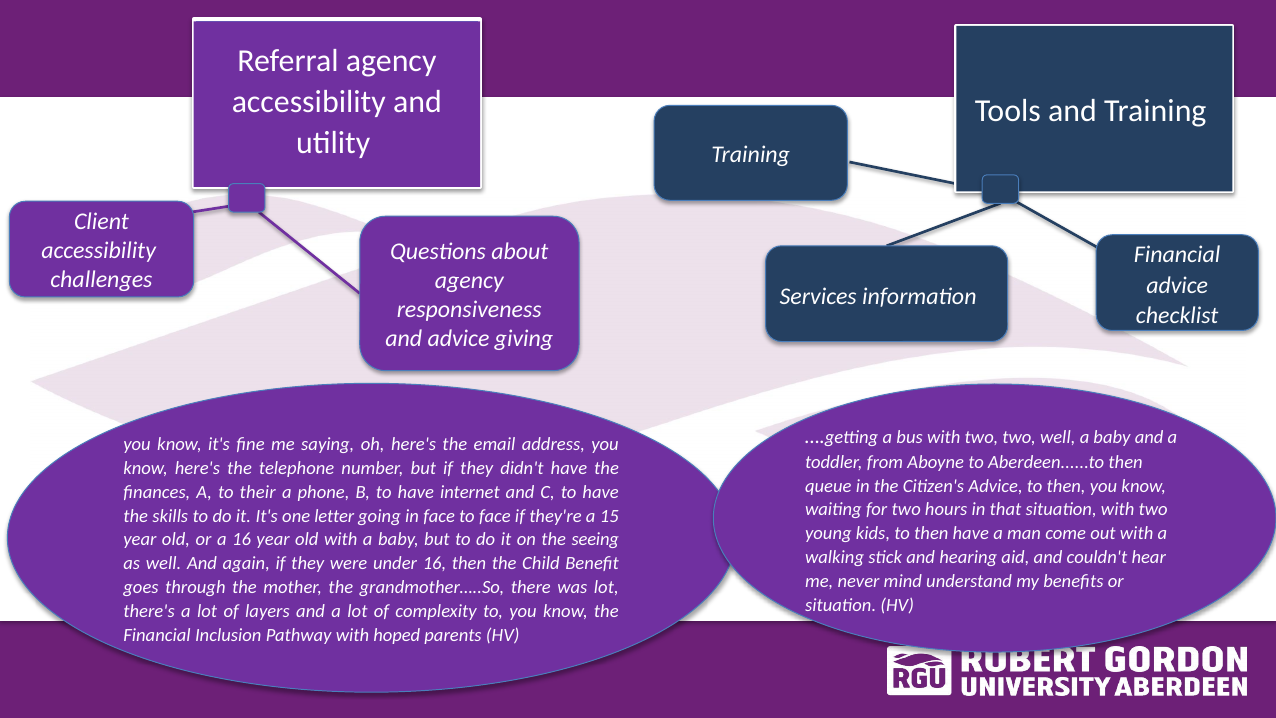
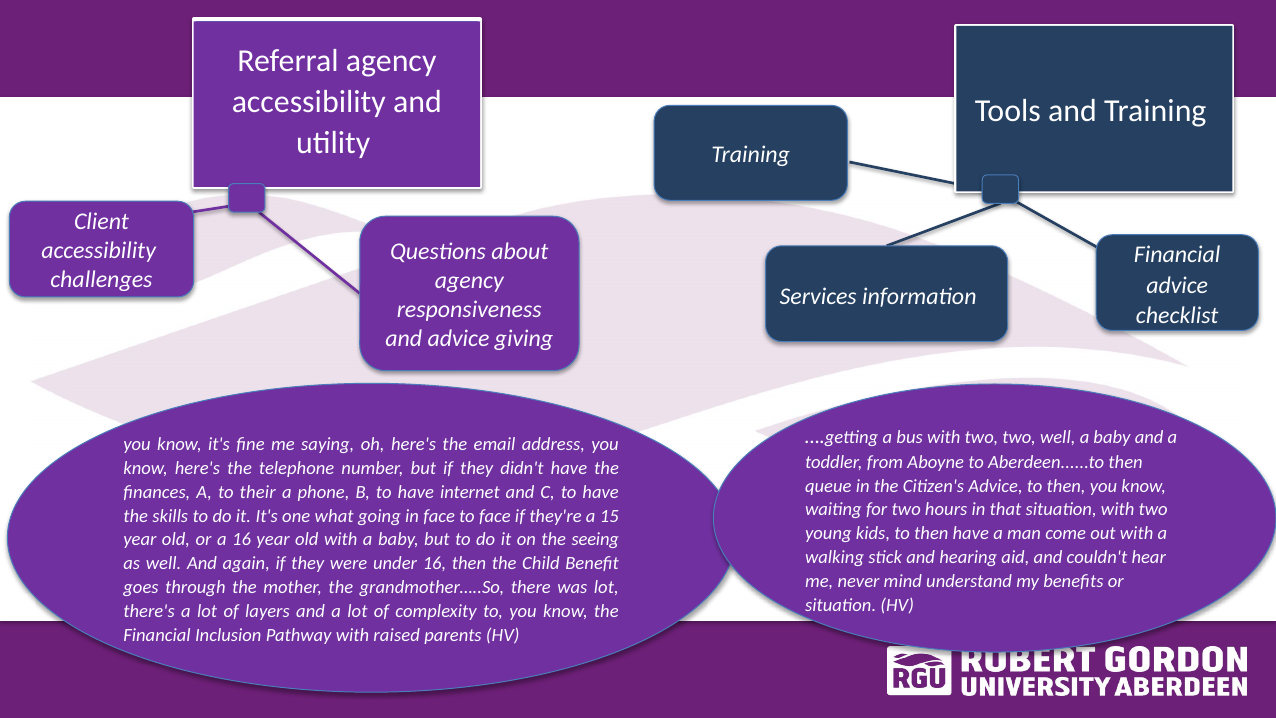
letter: letter -> what (334, 516)
hoped: hoped -> raised (397, 635)
